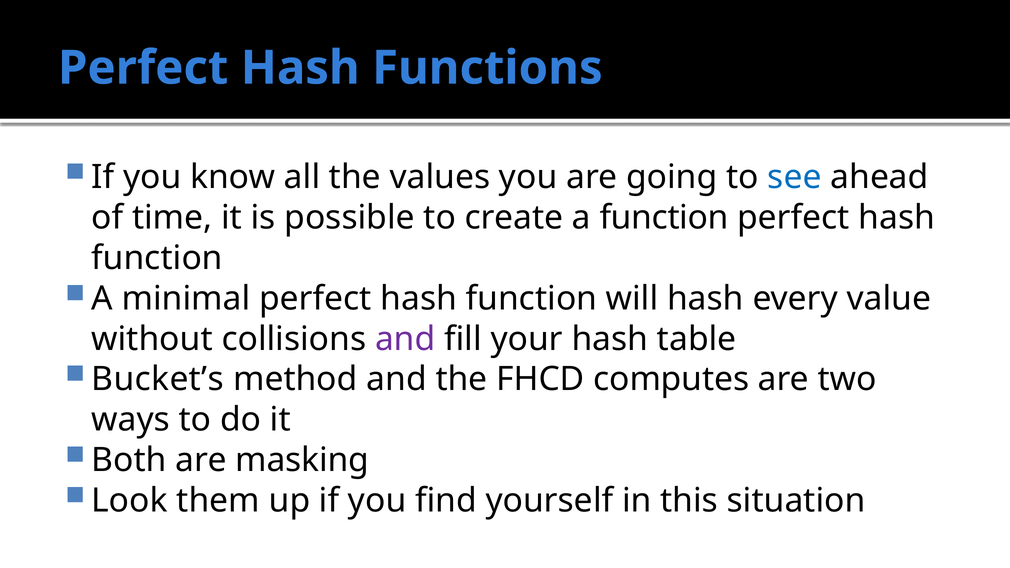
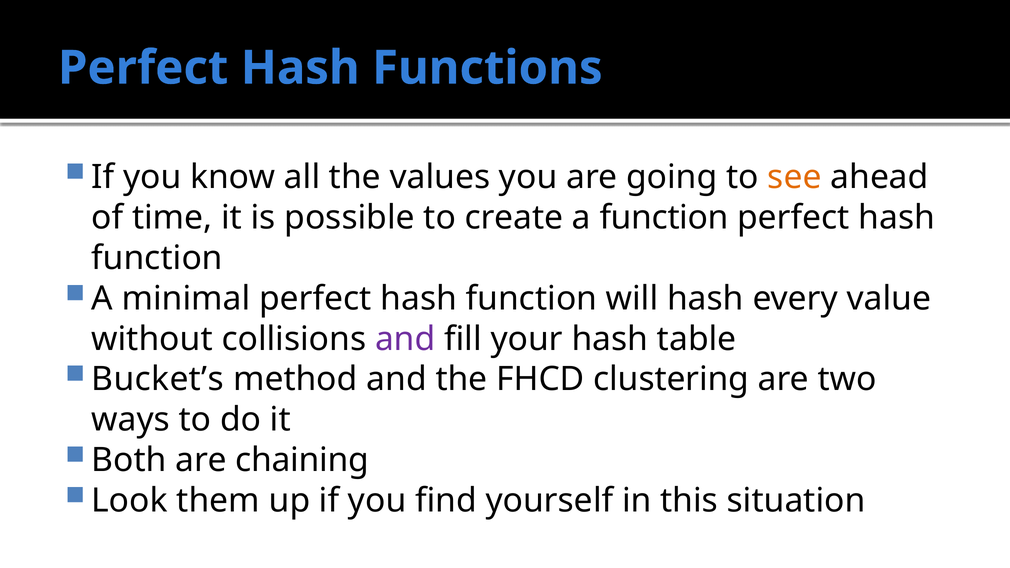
see colour: blue -> orange (795, 177)
computes: computes -> clustering (671, 379)
masking: masking -> chaining (302, 460)
